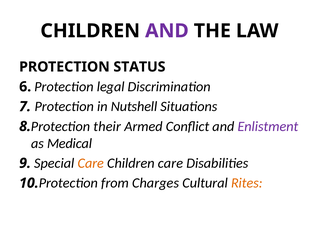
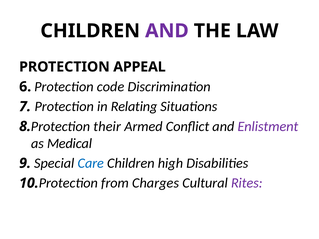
STATUS: STATUS -> APPEAL (139, 67)
legal: legal -> code (111, 87)
Nutshell: Nutshell -> Relating (134, 107)
Care colour: orange -> blue (91, 163)
Children care: care -> high (170, 163)
Rites colour: orange -> purple (247, 183)
